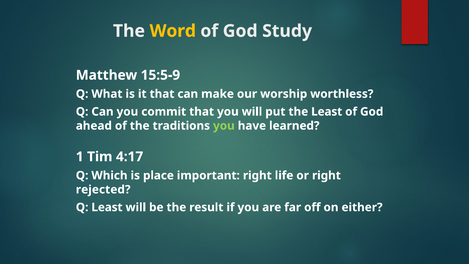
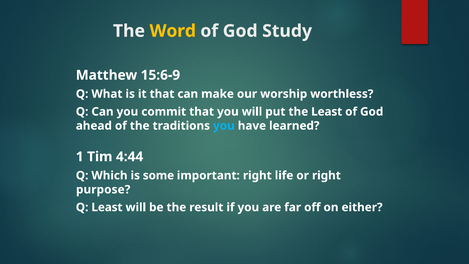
15:5-9: 15:5-9 -> 15:6-9 (160, 75)
you colour: light green -> light blue (224, 126)
4:17: 4:17 -> 4:44 (130, 157)
place: place -> some (158, 175)
rejected: rejected -> purpose (103, 189)
